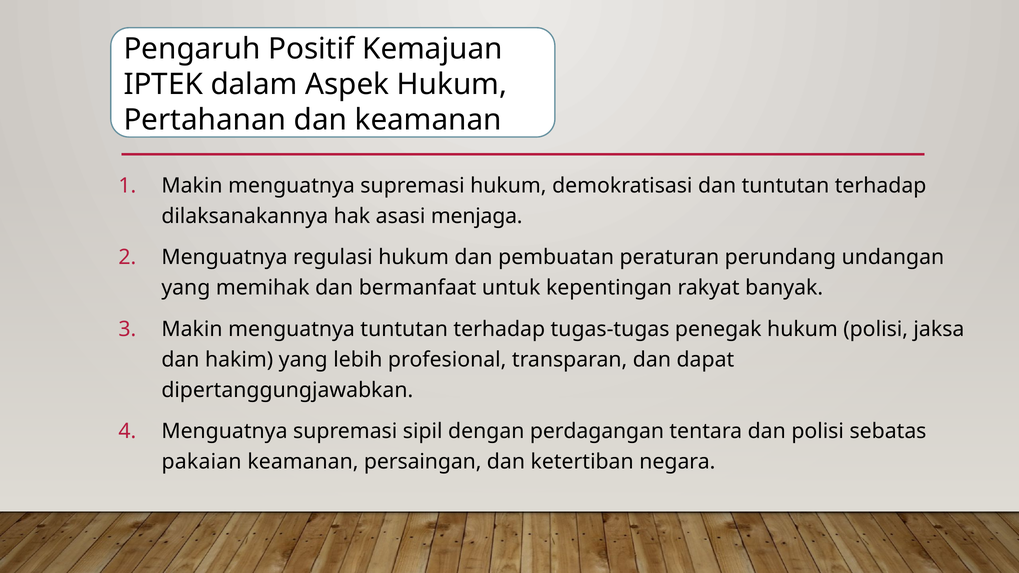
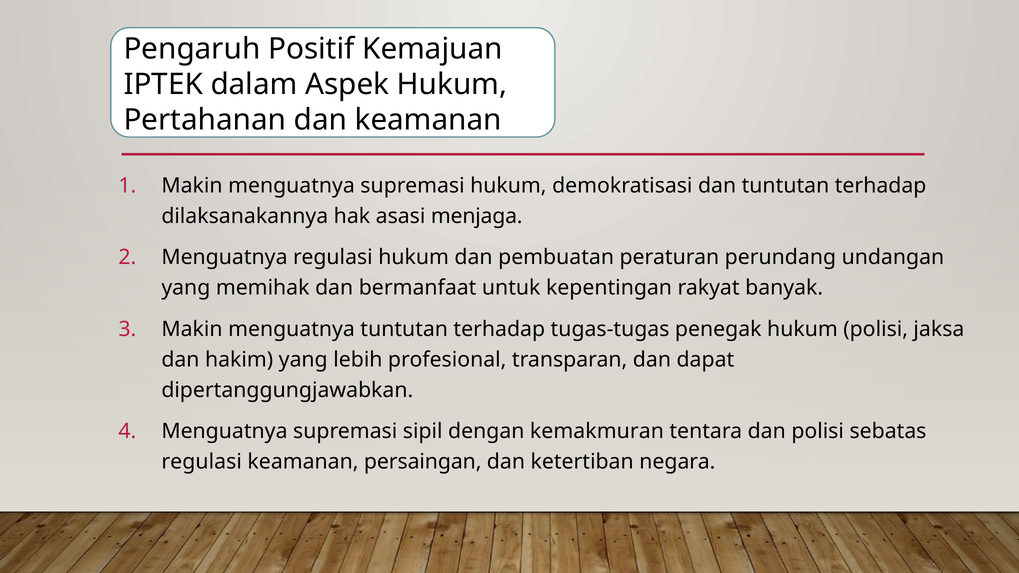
perdagangan: perdagangan -> kemakmuran (597, 432)
pakaian: pakaian -> regulasi (202, 462)
